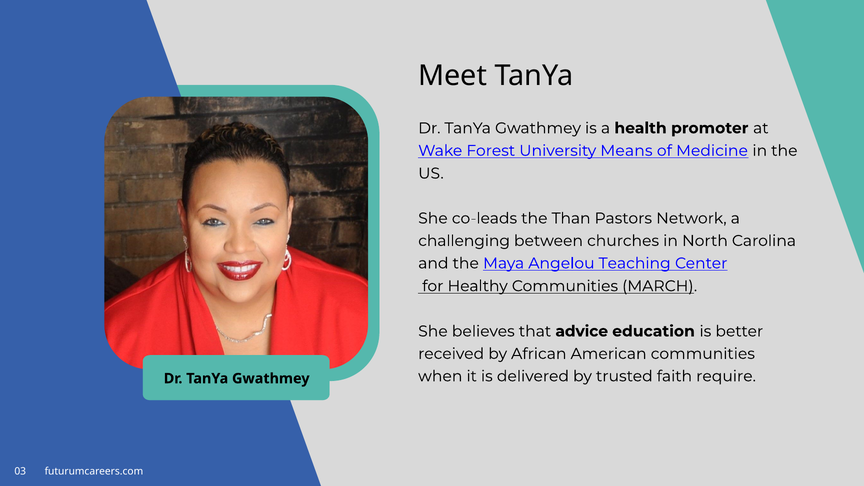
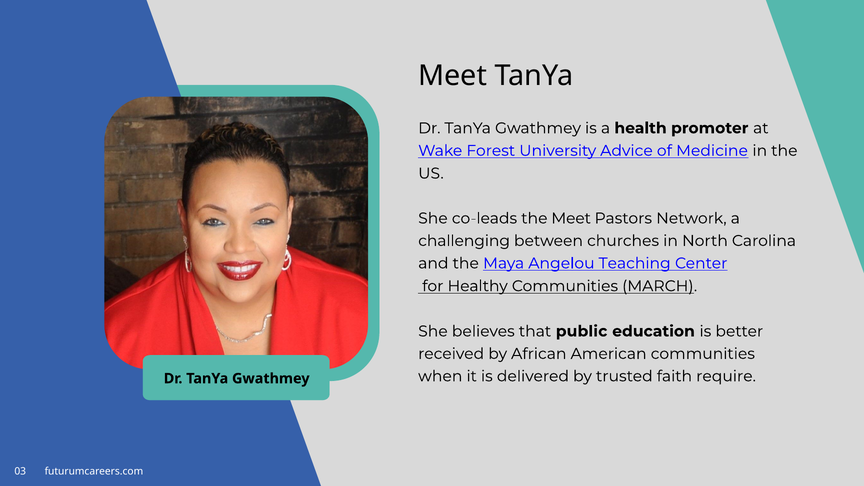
Means: Means -> Advice (627, 151)
the Than: Than -> Meet (571, 218)
advice: advice -> public (582, 331)
